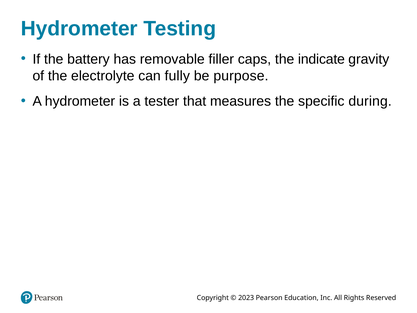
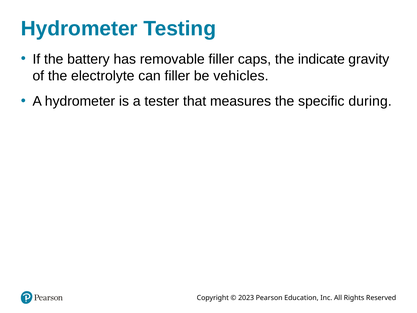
can fully: fully -> filler (177, 76)
purpose: purpose -> vehicles (241, 76)
